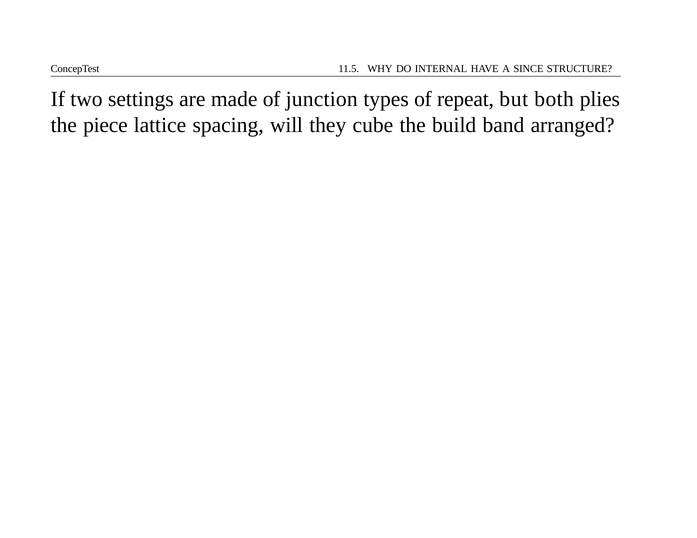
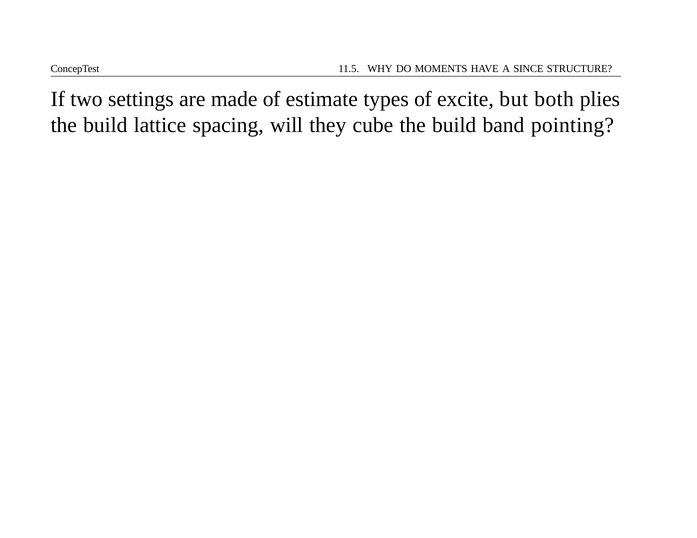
INTERNAL: INTERNAL -> MOMENTS (441, 69)
junction: junction -> estimate (322, 99)
repeat: repeat -> excite (465, 99)
piece: piece -> build (105, 125)
arranged: arranged -> pointing (572, 125)
